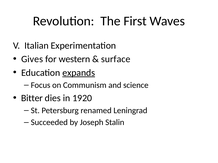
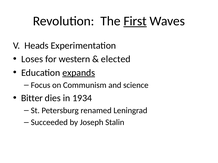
First underline: none -> present (135, 21)
Italian: Italian -> Heads (37, 46)
Gives: Gives -> Loses (32, 59)
surface: surface -> elected (116, 59)
1920: 1920 -> 1934 (82, 98)
